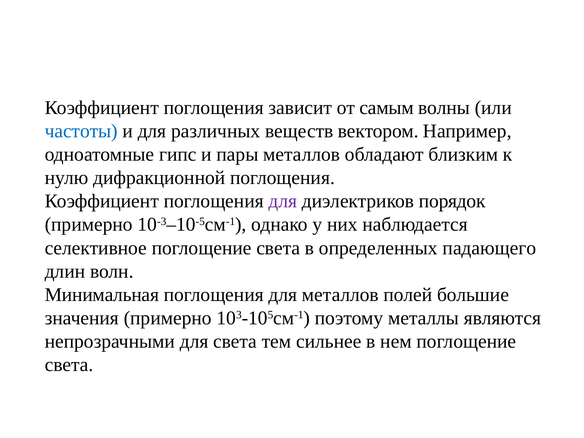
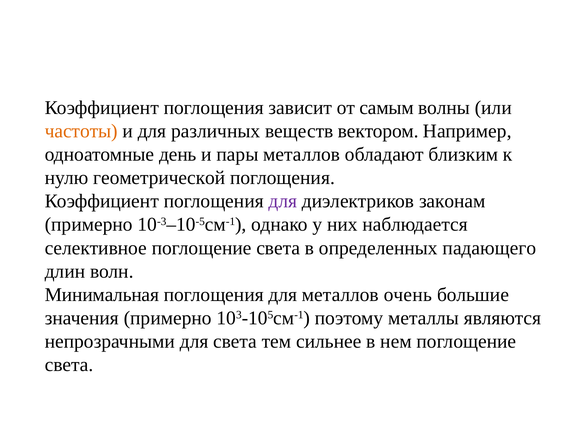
частоты colour: blue -> orange (81, 131)
гипс: гипс -> день (178, 154)
дифракционной: дифракционной -> геометрической (159, 178)
порядок: порядок -> законам (452, 201)
полей: полей -> очень (408, 295)
